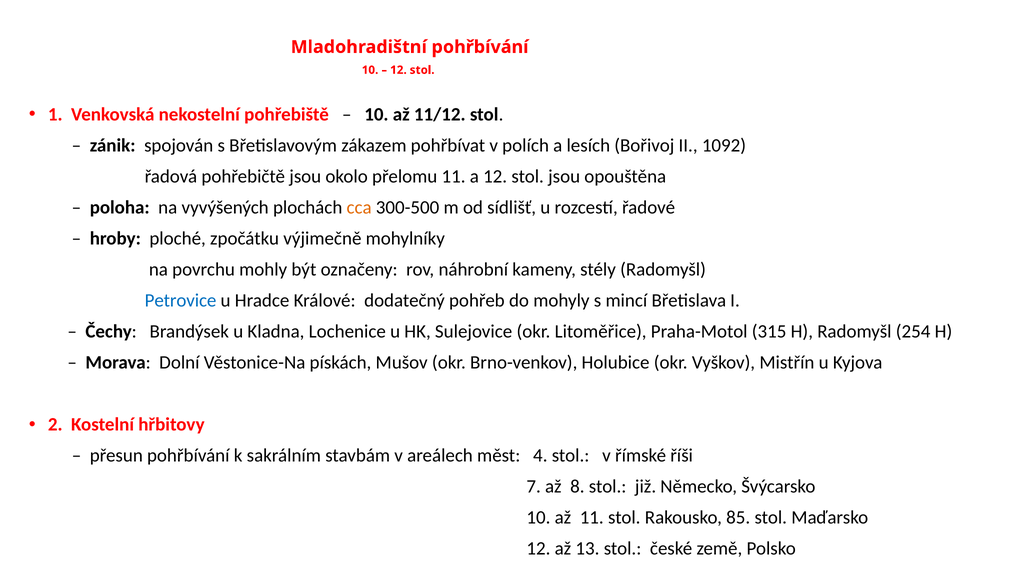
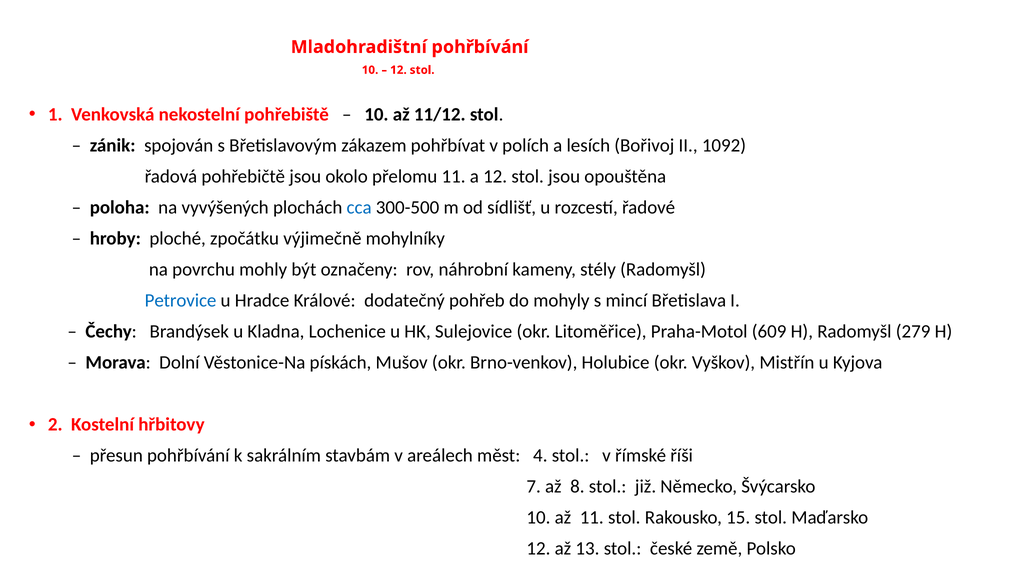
cca colour: orange -> blue (359, 207)
315: 315 -> 609 (769, 332)
254: 254 -> 279 (913, 332)
85: 85 -> 15 (738, 518)
